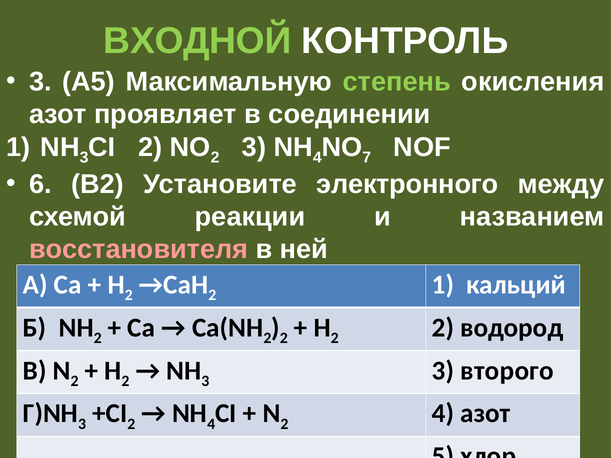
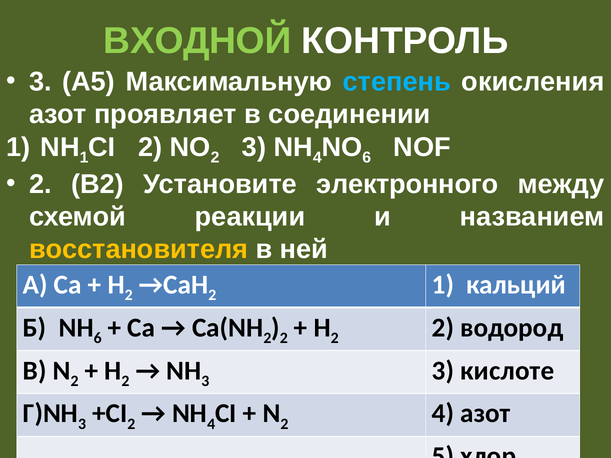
степень colour: light green -> light blue (397, 82)
3: 3 -> 1 (84, 158)
7: 7 -> 6 (367, 158)
6: 6 -> 2 (40, 184)
восстановителя colour: pink -> yellow (139, 249)
2: 2 -> 6 (98, 338)
второго: второго -> кислоте (507, 371)
